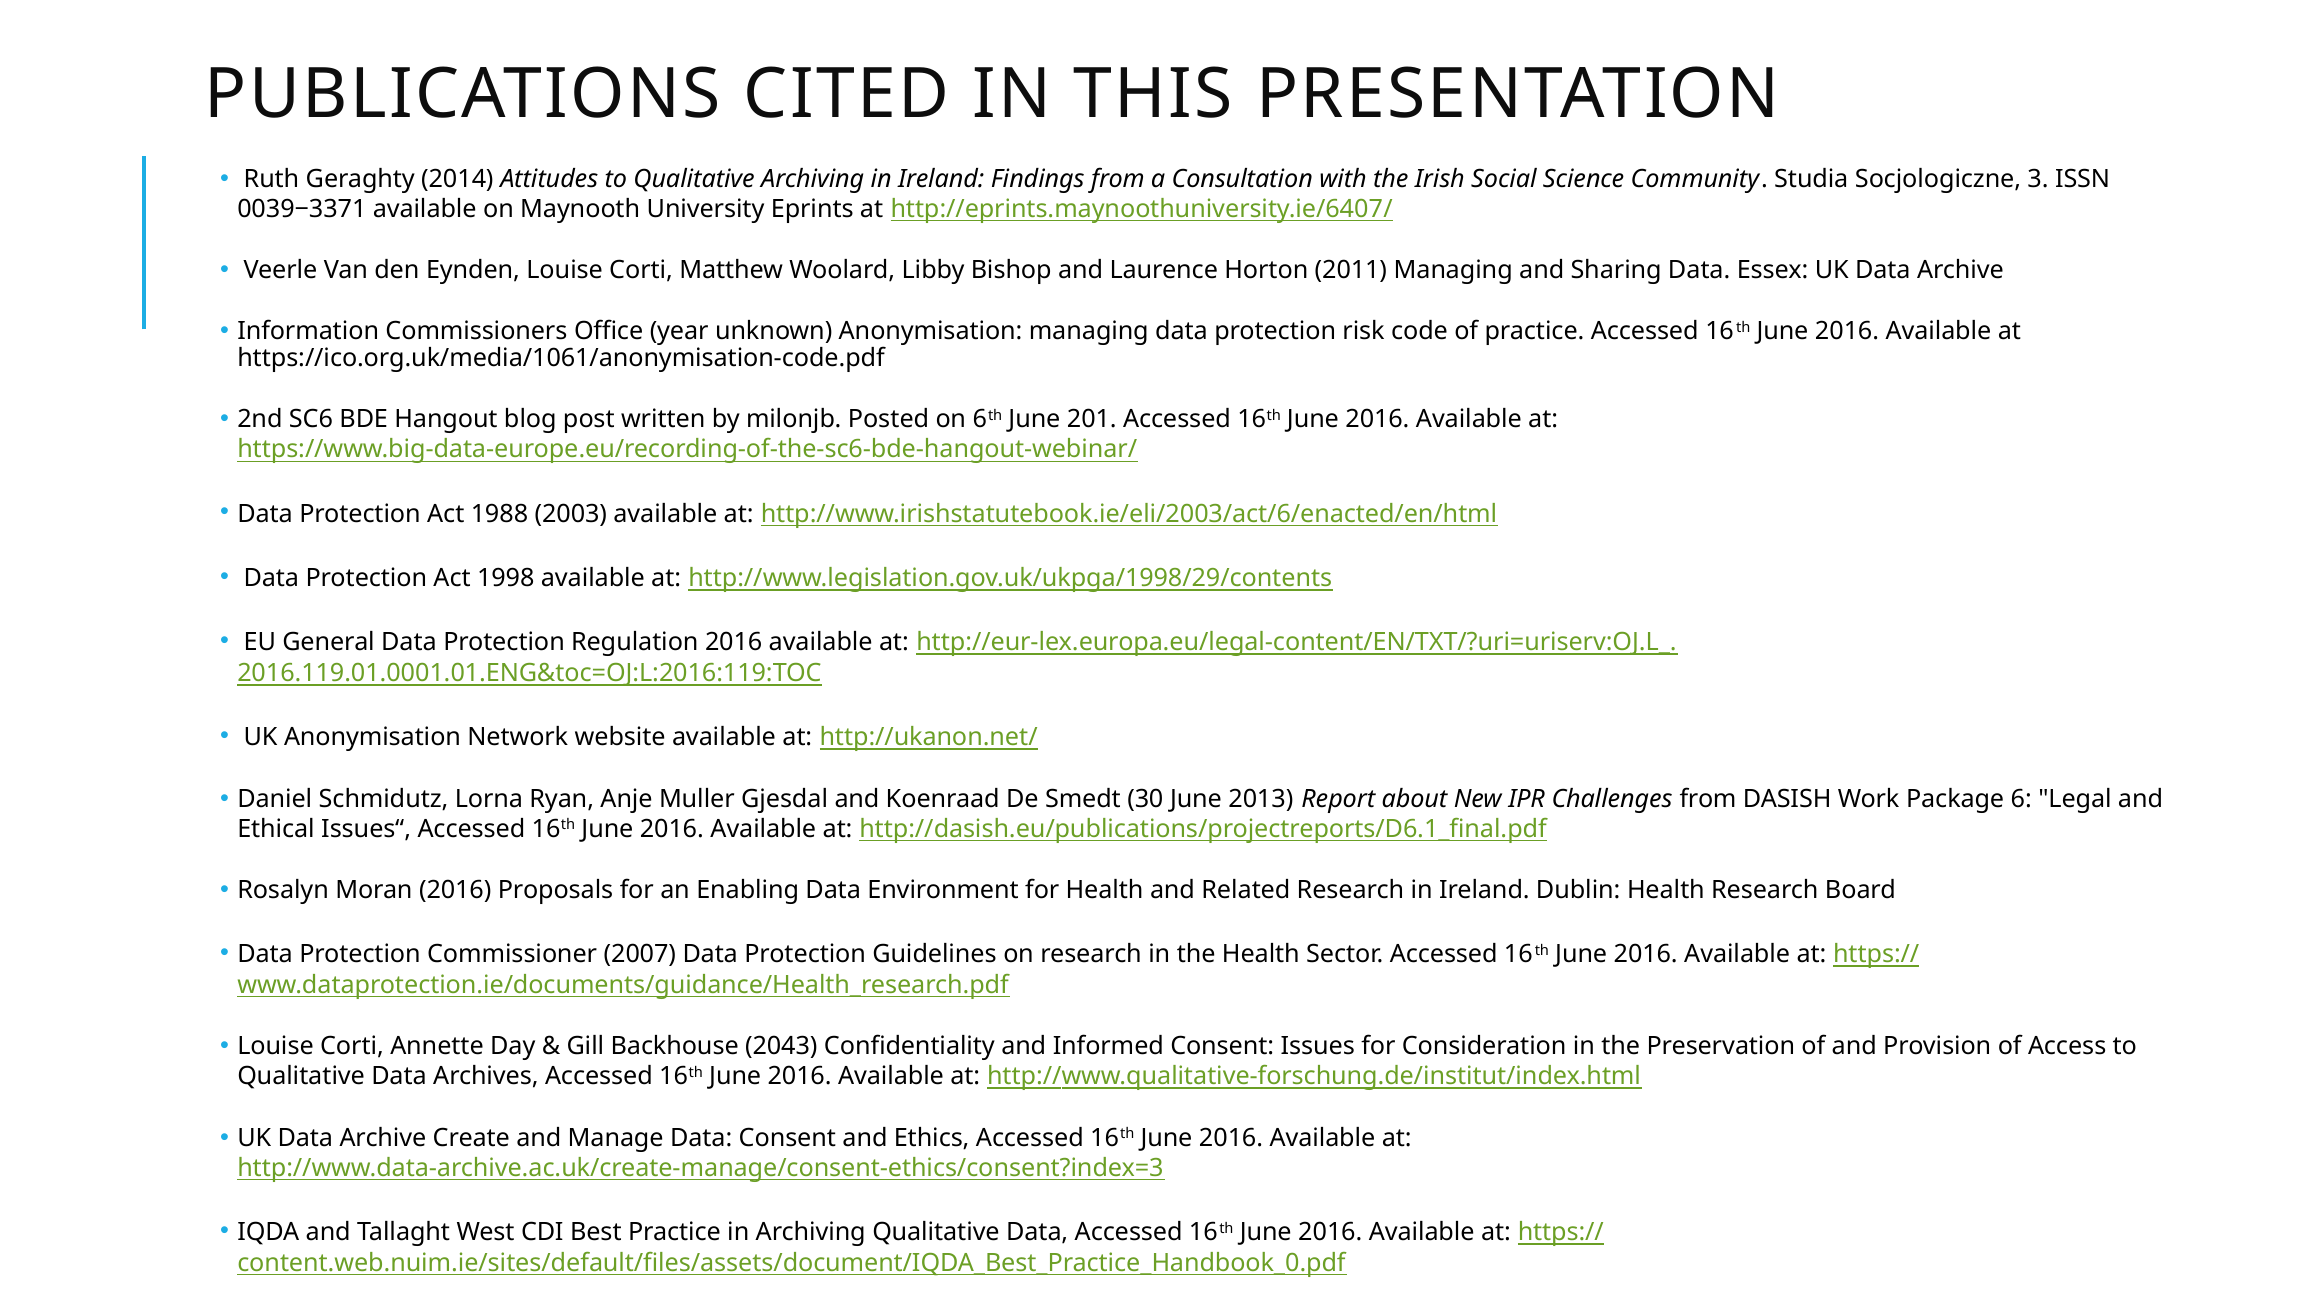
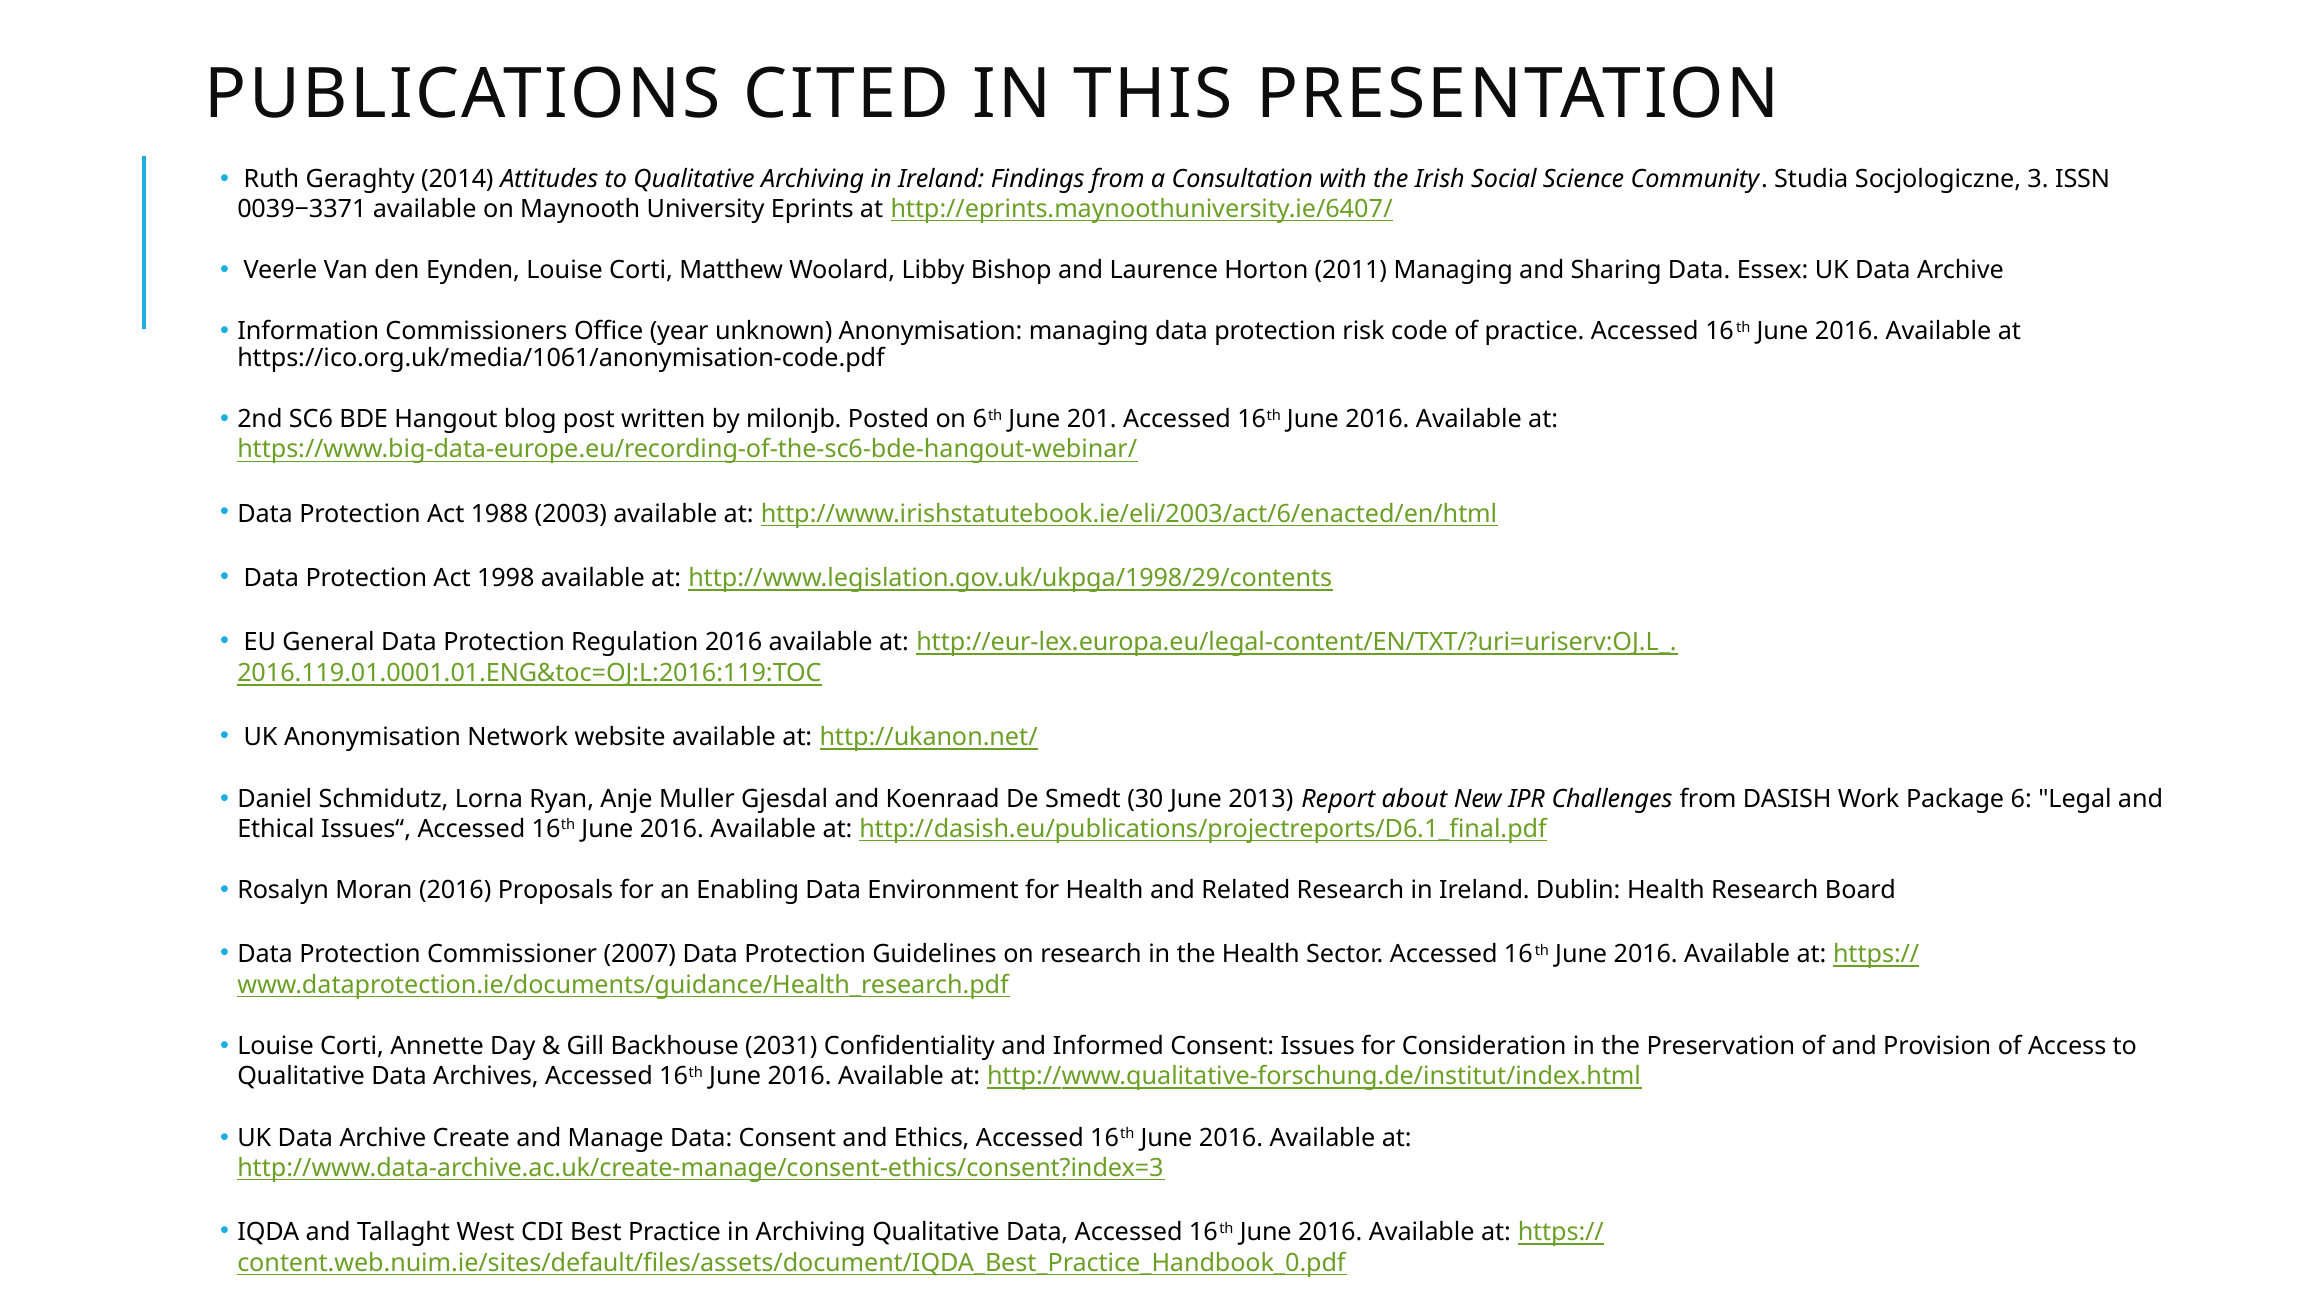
2043: 2043 -> 2031 (781, 1046)
